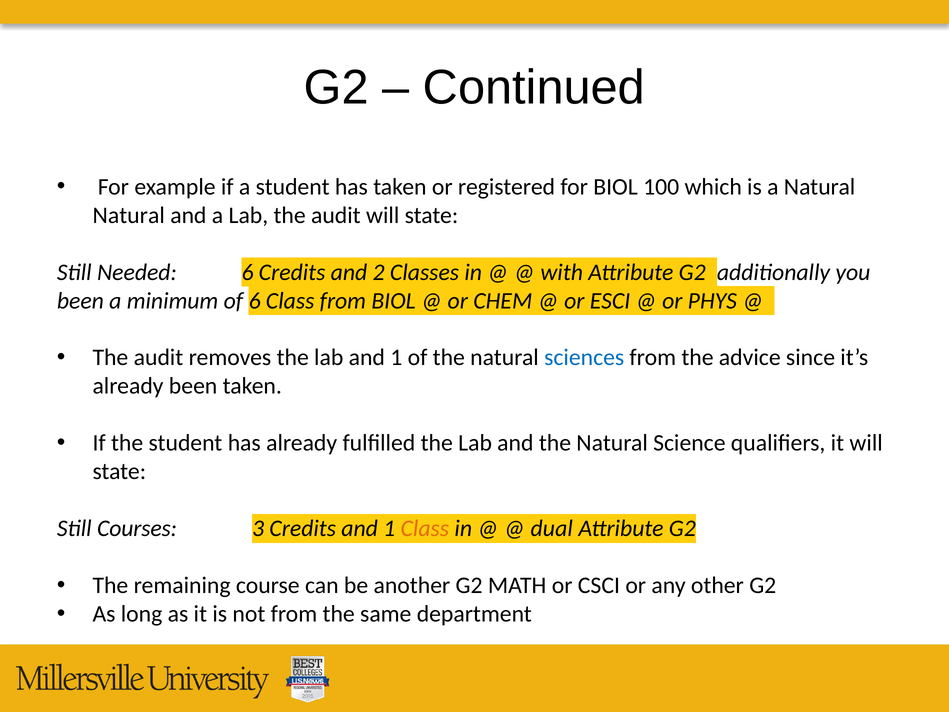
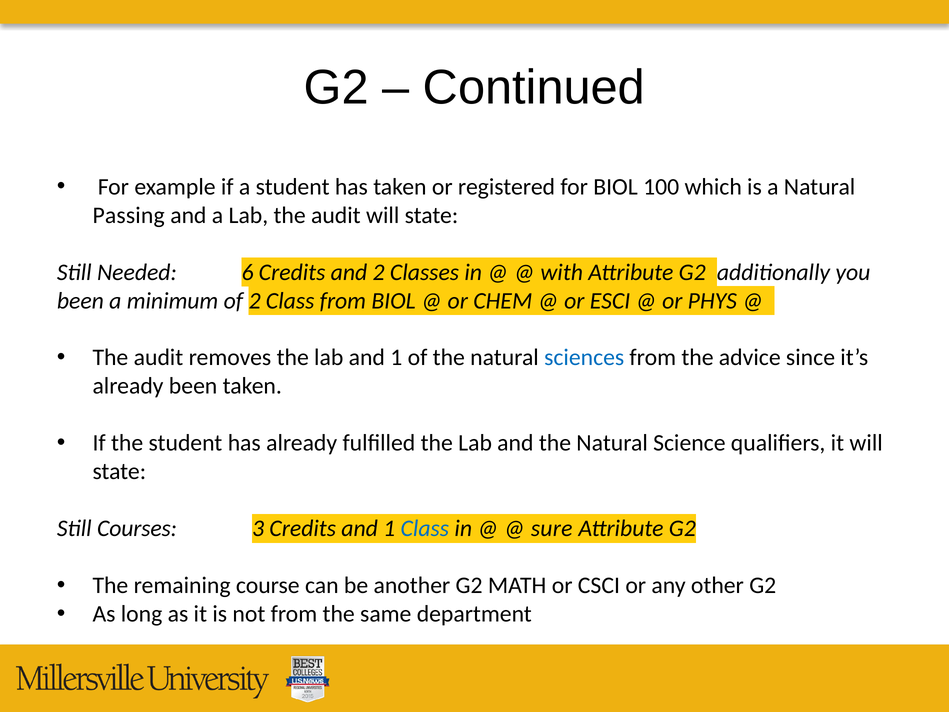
Natural: Natural -> Passing (129, 215)
of 6: 6 -> 2 (255, 301)
Class colour: orange -> blue (425, 528)
dual: dual -> sure (552, 528)
